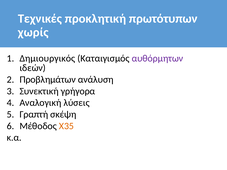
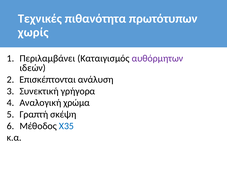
προκλητική: προκλητική -> πιθανότητα (95, 19)
Δημιουργικός: Δημιουργικός -> Περιλαμβάνει (47, 58)
Προβλημάτων: Προβλημάτων -> Επισκέπτονται (48, 80)
λύσεις: λύσεις -> χρώμα (77, 103)
X35 colour: orange -> blue (66, 126)
